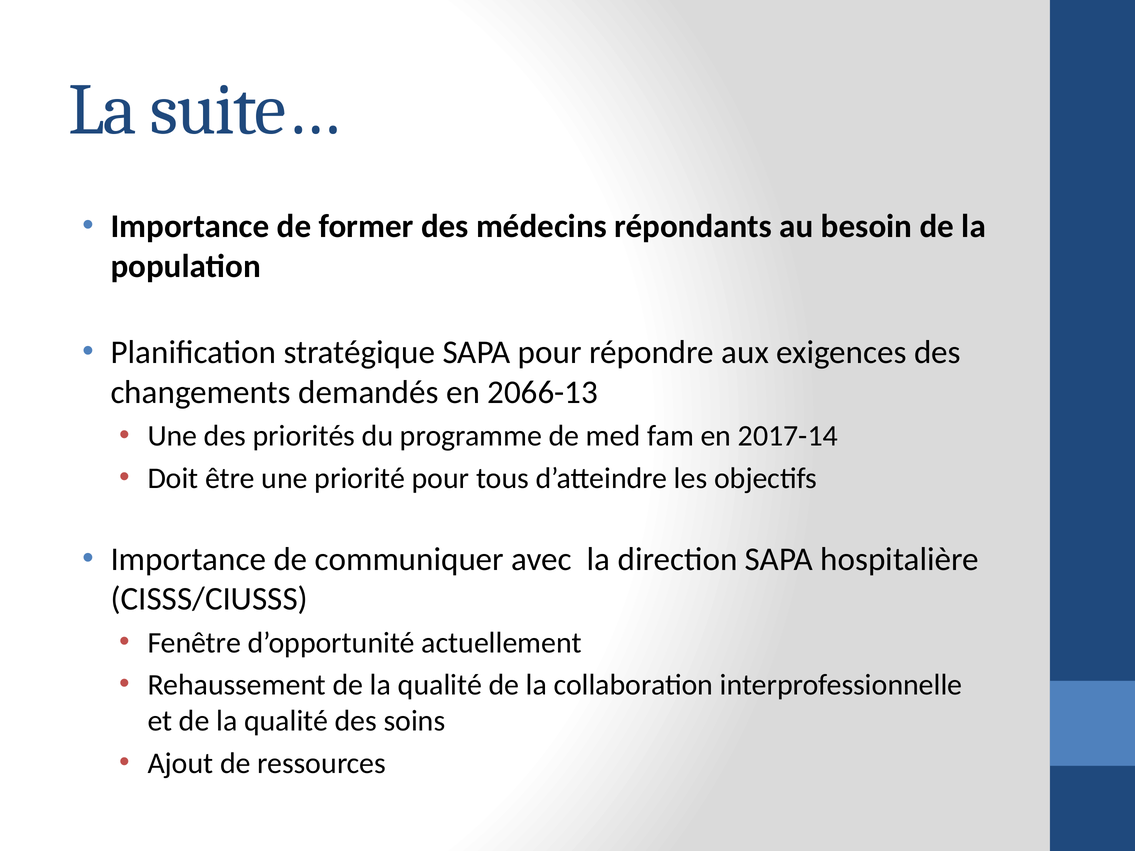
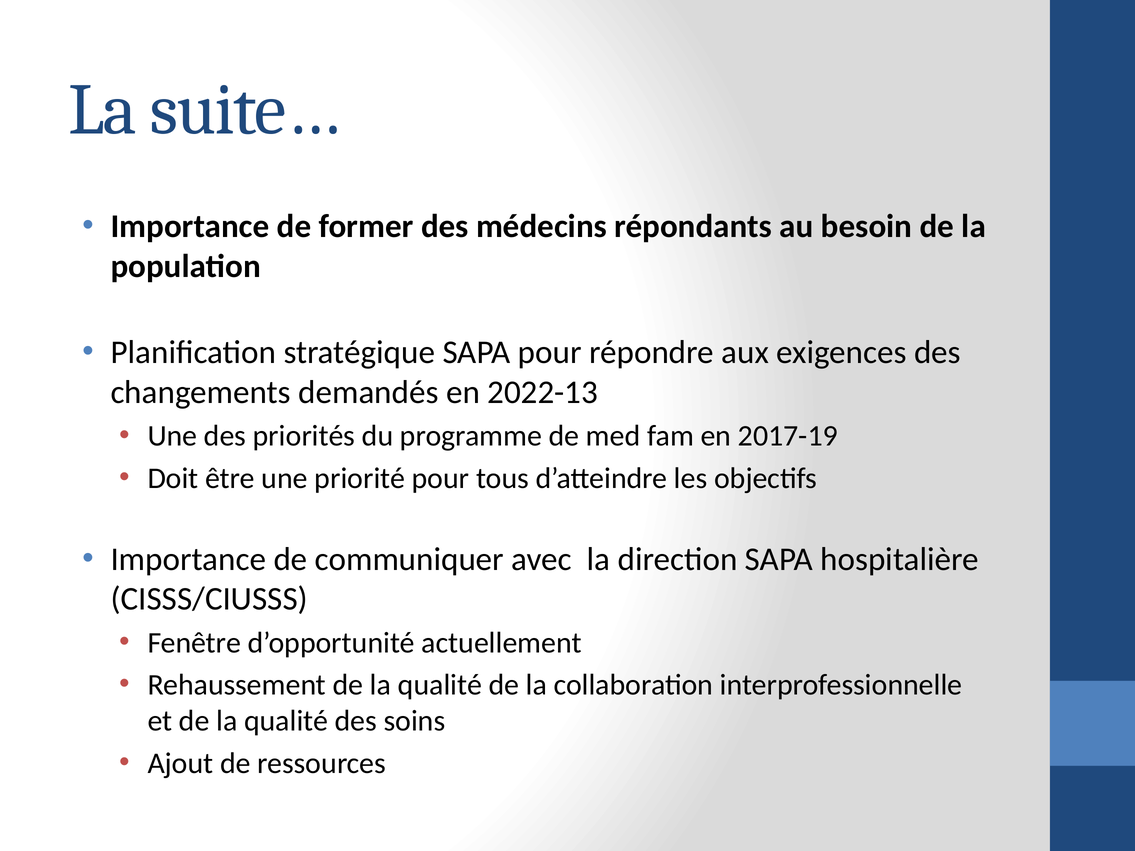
2066-13: 2066-13 -> 2022-13 (543, 392)
2017-14: 2017-14 -> 2017-19 (788, 436)
